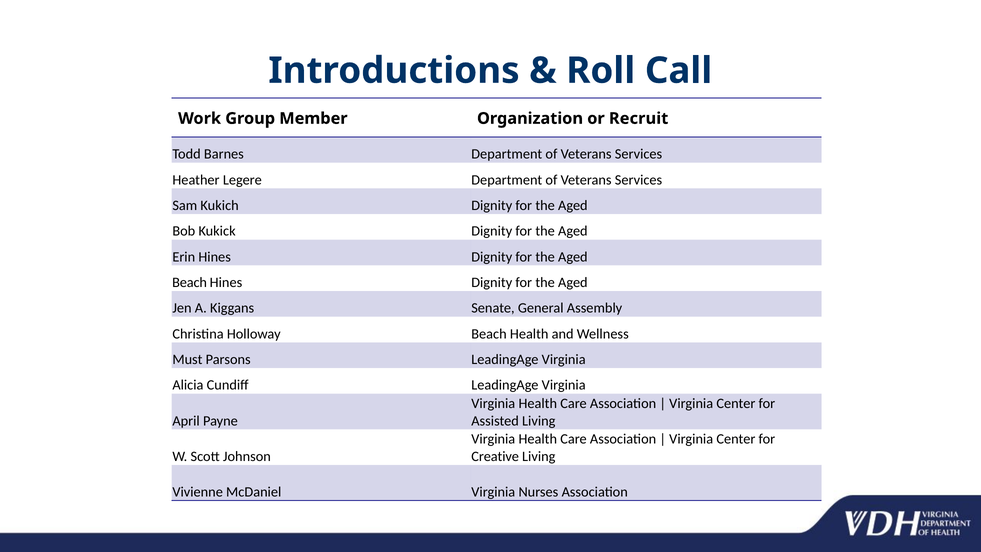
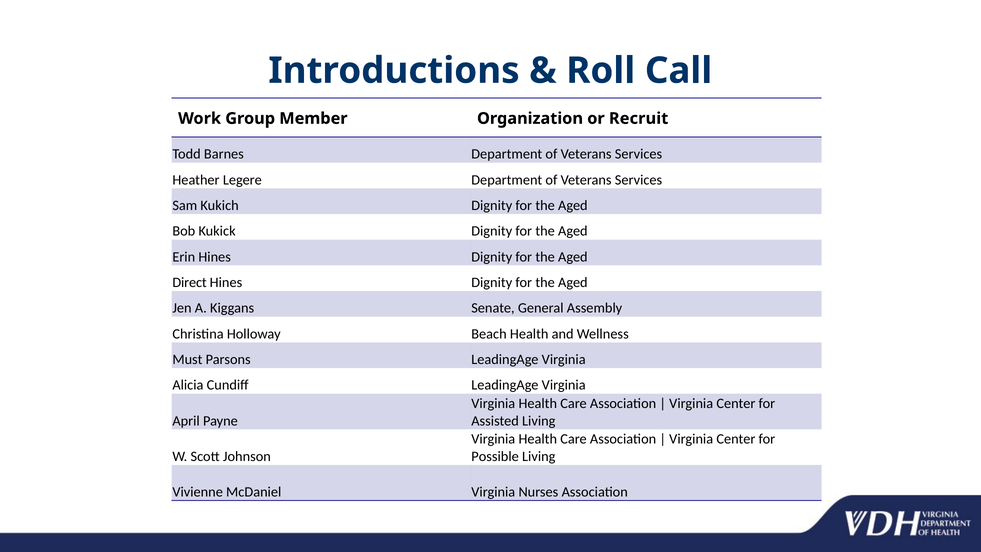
Beach: Beach -> Direct (190, 282)
Creative: Creative -> Possible (495, 456)
